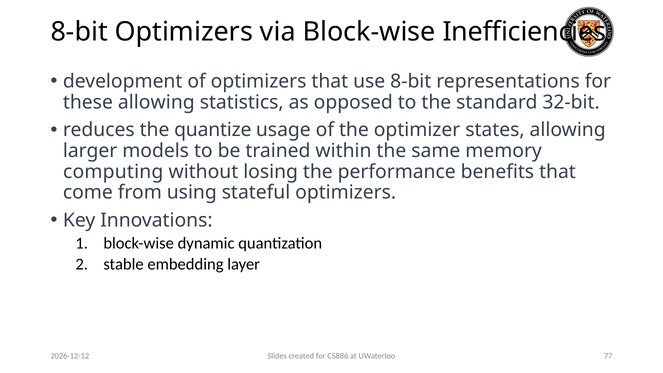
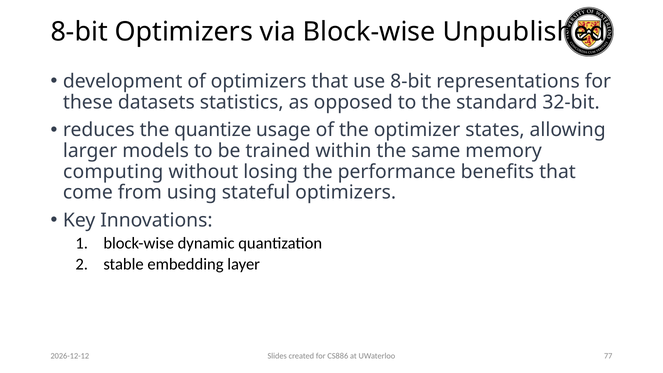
Inefficiencies: Inefficiencies -> Unpublished (524, 32)
these allowing: allowing -> datasets (156, 102)
